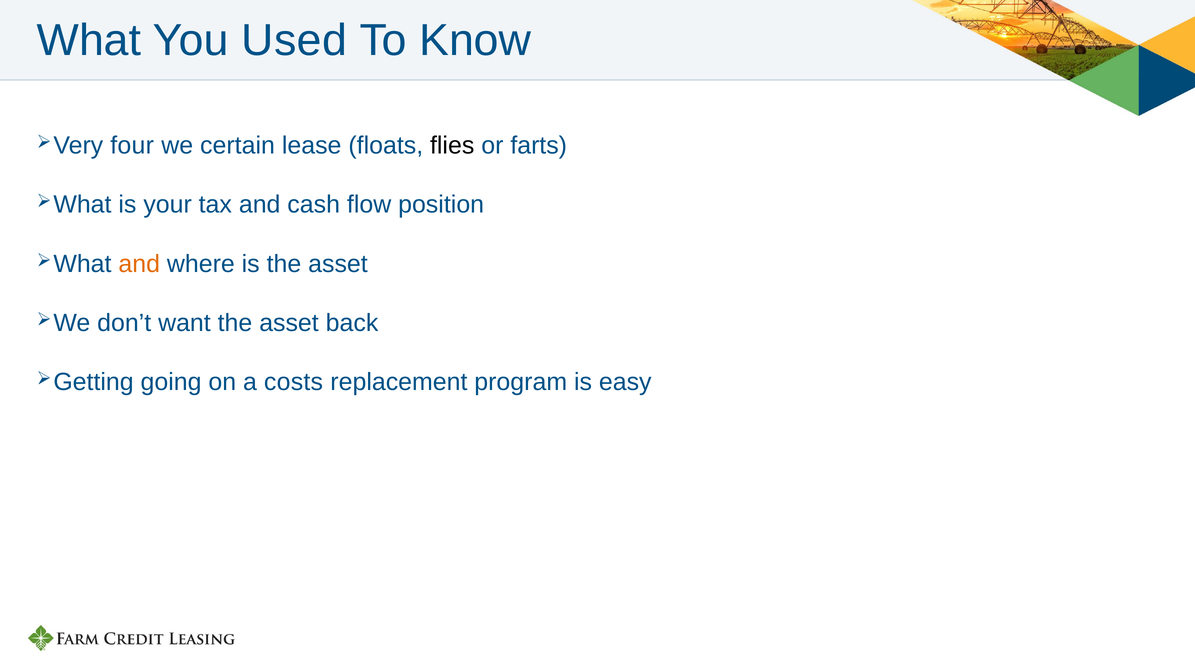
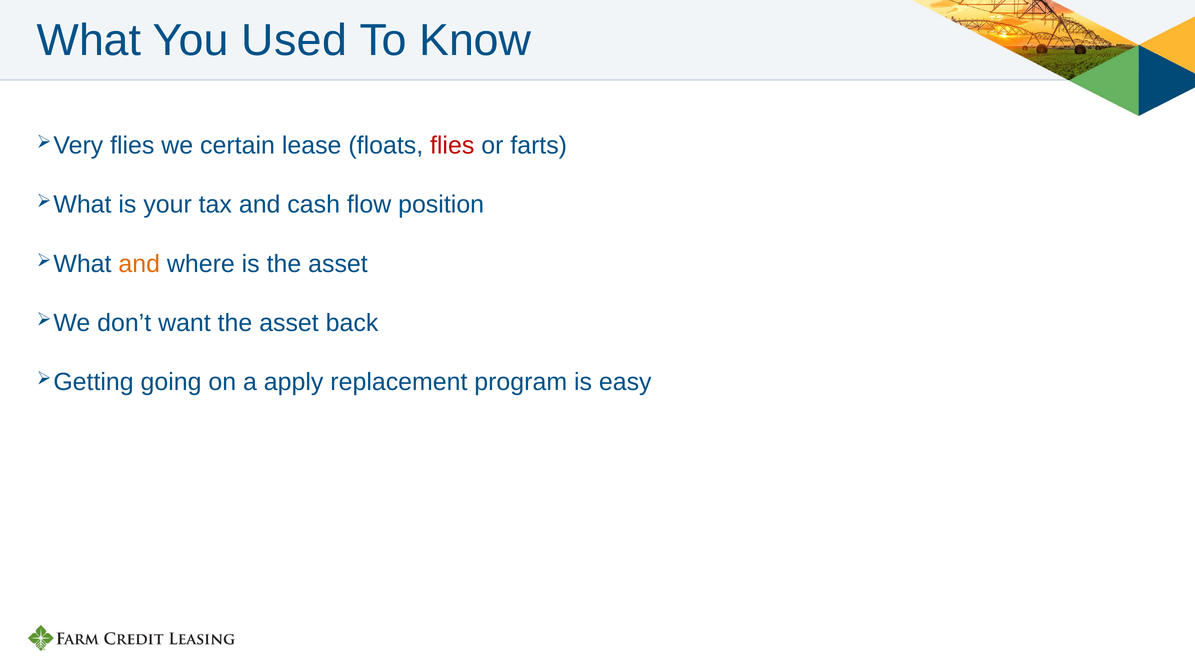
four: four -> flies (132, 146)
flies colour: black -> red (452, 146)
costs: costs -> apply (294, 382)
